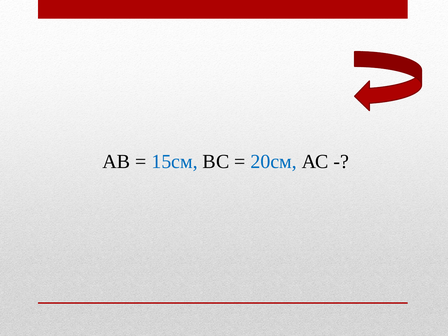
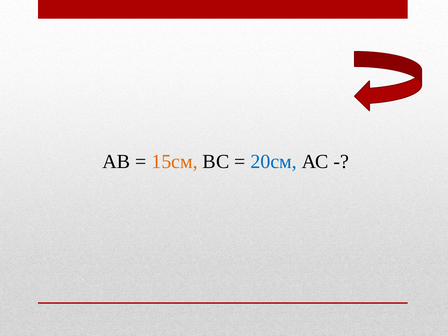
15см colour: blue -> orange (175, 161)
